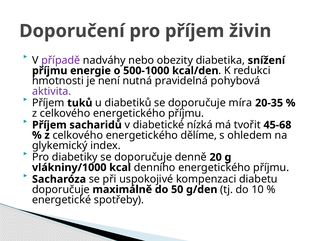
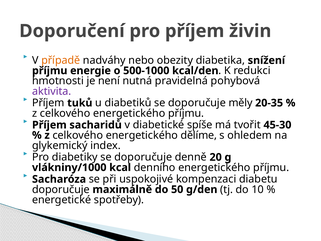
případě colour: purple -> orange (61, 60)
míra: míra -> měly (241, 103)
nízká: nízká -> spíše (200, 125)
45-68: 45-68 -> 45-30 (277, 125)
